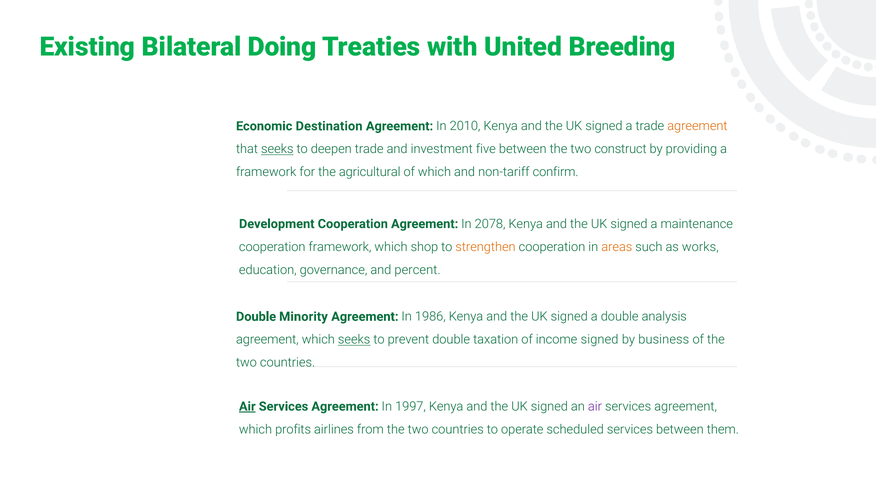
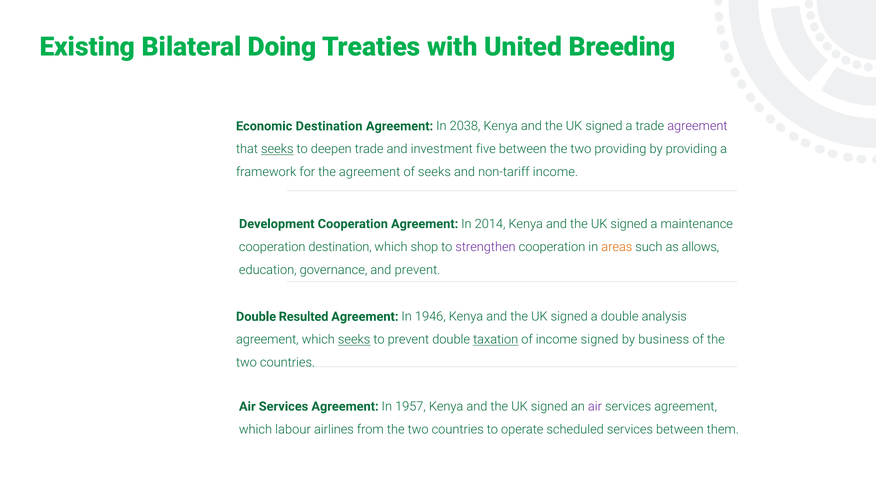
2010: 2010 -> 2038 (465, 126)
agreement colour: orange -> purple (697, 126)
two construct: construct -> providing (620, 149)
the agricultural: agricultural -> agreement (370, 172)
of which: which -> seeks (434, 172)
non-tariff confirm: confirm -> income (555, 172)
2078: 2078 -> 2014 (490, 224)
cooperation framework: framework -> destination (340, 247)
strengthen colour: orange -> purple (486, 247)
works: works -> allows (700, 247)
and percent: percent -> prevent (418, 270)
Minority: Minority -> Resulted (304, 316)
1986: 1986 -> 1946 (430, 316)
taxation underline: none -> present (496, 339)
Air underline: present -> none (247, 406)
1997: 1997 -> 1957 (411, 406)
profits: profits -> labour (293, 429)
